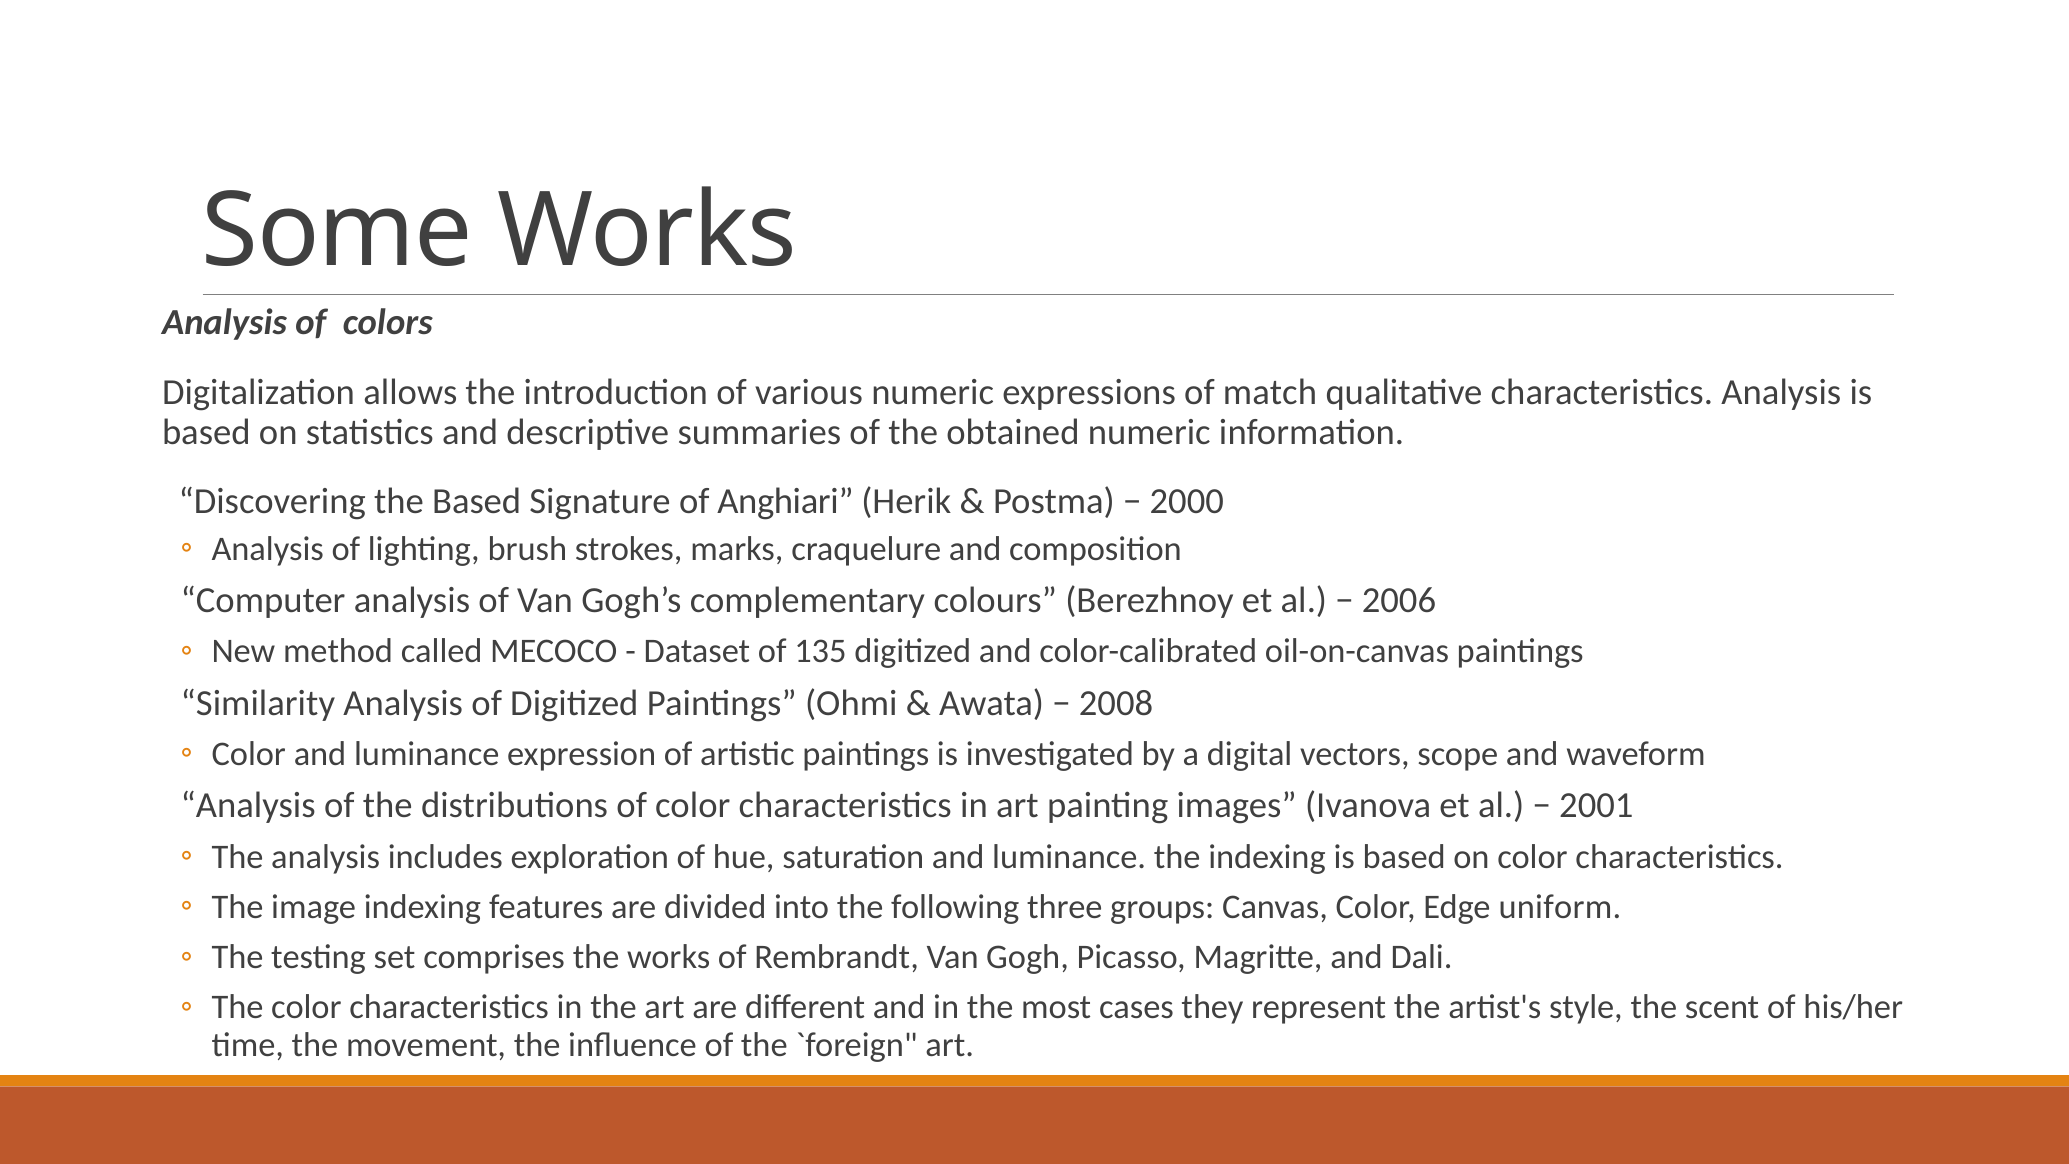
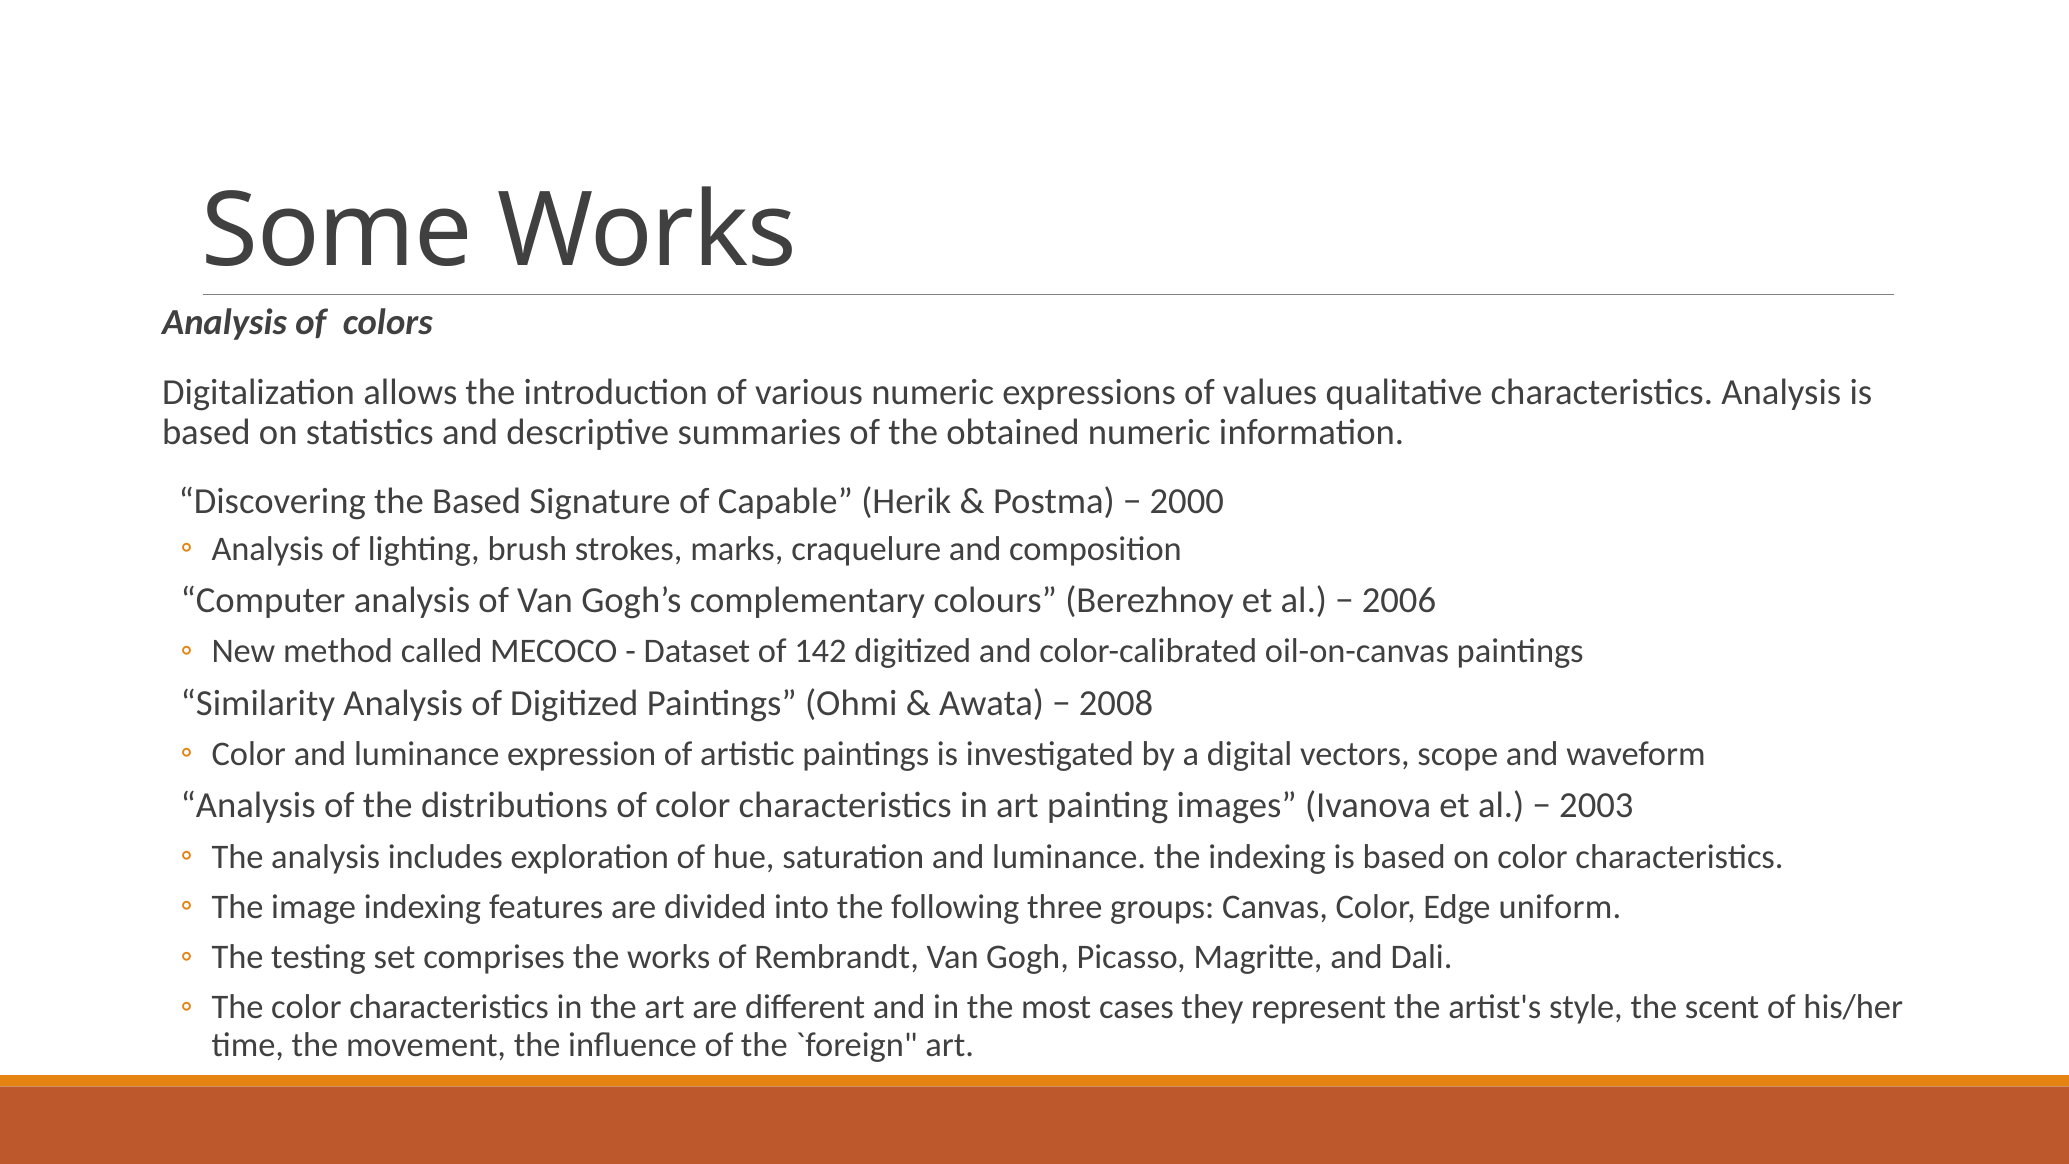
match: match -> values (1270, 392)
Anghiari: Anghiari -> Capable (785, 502)
135: 135 -> 142 (820, 651)
2001: 2001 -> 2003 (1596, 805)
